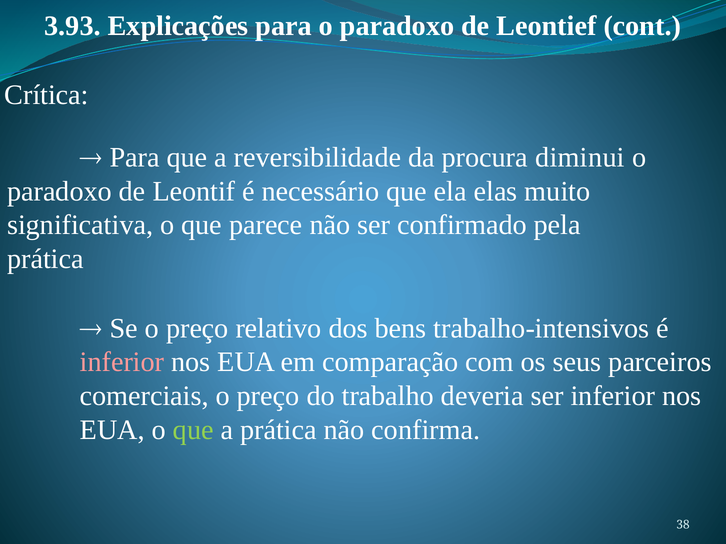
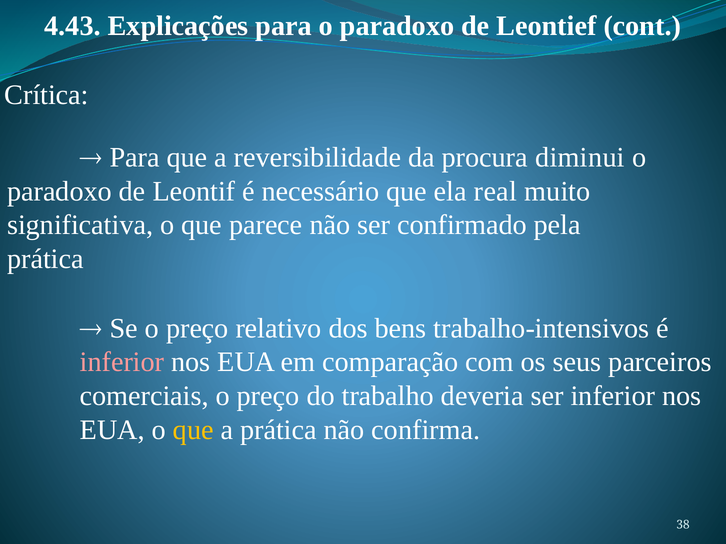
3.93: 3.93 -> 4.43 (72, 26)
elas: elas -> real (495, 191)
que colour: light green -> yellow (193, 430)
